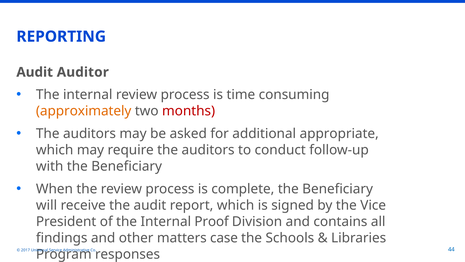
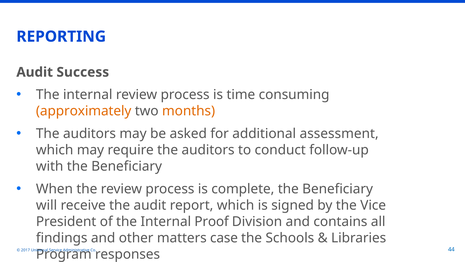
Auditor: Auditor -> Success (83, 72)
months colour: red -> orange (189, 111)
appropriate: appropriate -> assessment (339, 134)
